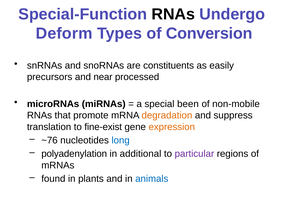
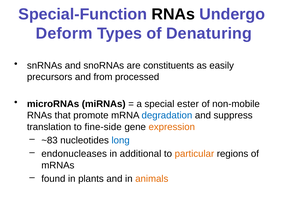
Conversion: Conversion -> Denaturing (209, 34)
near: near -> from (103, 77)
been: been -> ester (188, 104)
degradation colour: orange -> blue (167, 115)
fine-exist: fine-exist -> fine-side (103, 127)
~76: ~76 -> ~83 (49, 140)
polyadenylation: polyadenylation -> endonucleases (74, 154)
particular colour: purple -> orange (194, 154)
animals colour: blue -> orange (152, 179)
